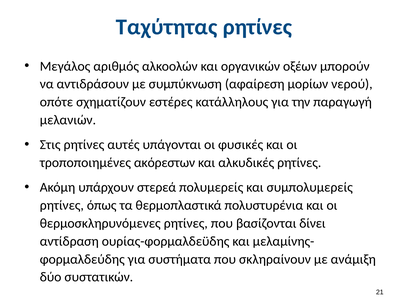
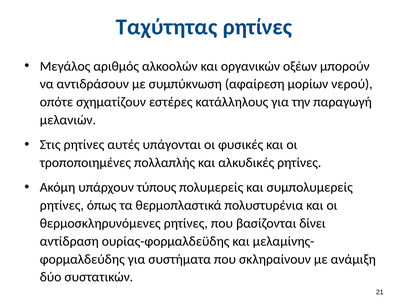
ακόρεστων: ακόρεστων -> πολλαπλής (165, 163)
στερεά: στερεά -> τύπους (157, 187)
